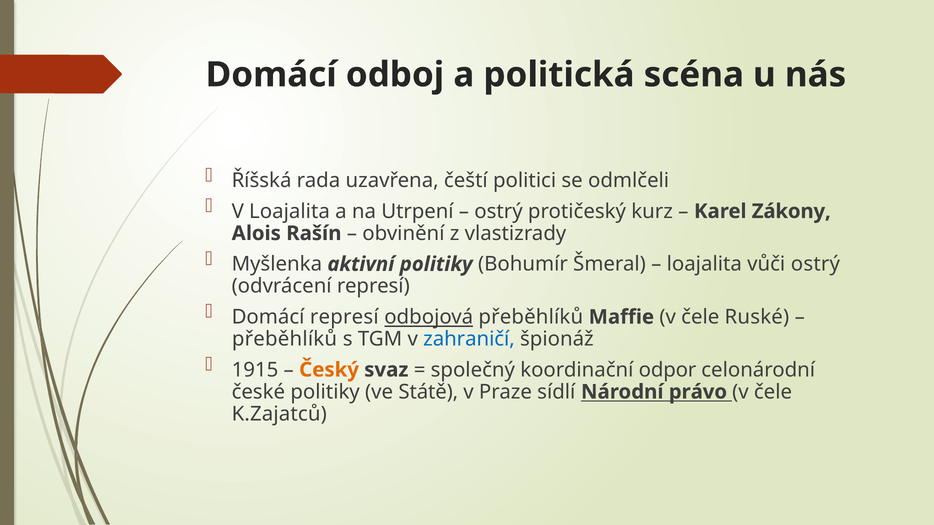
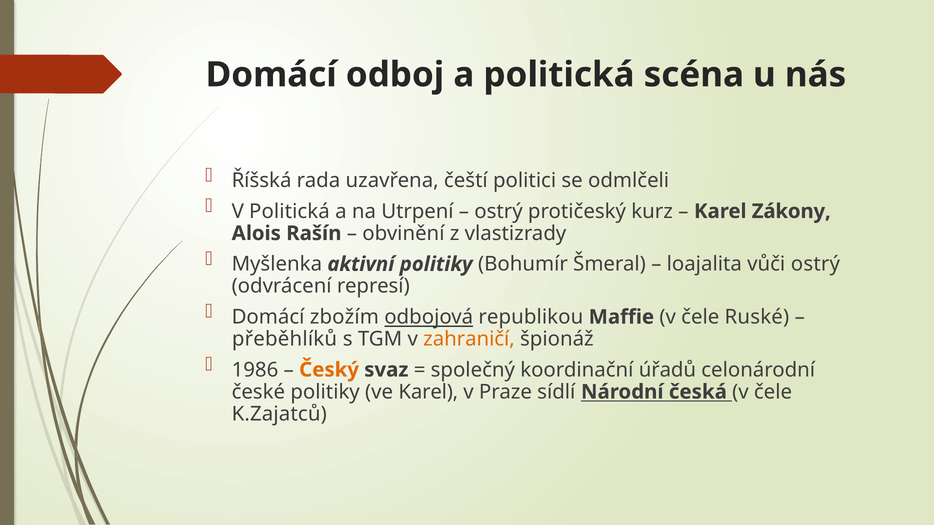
V Loajalita: Loajalita -> Politická (289, 211)
Domácí represí: represí -> zbožím (344, 317)
odbojová přeběhlíků: přeběhlíků -> republikou (531, 317)
zahraničí colour: blue -> orange (469, 339)
1915: 1915 -> 1986 (255, 370)
odpor: odpor -> úřadů (667, 370)
ve Státě: Státě -> Karel (428, 392)
právo: právo -> česká (698, 392)
